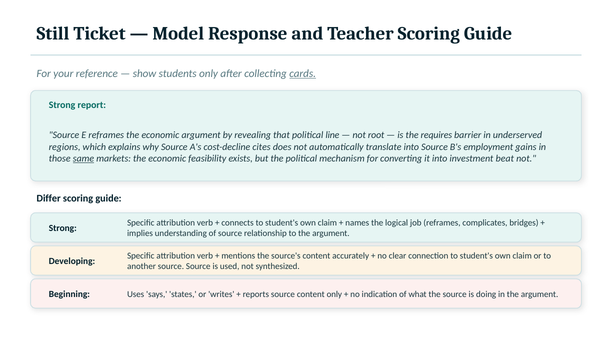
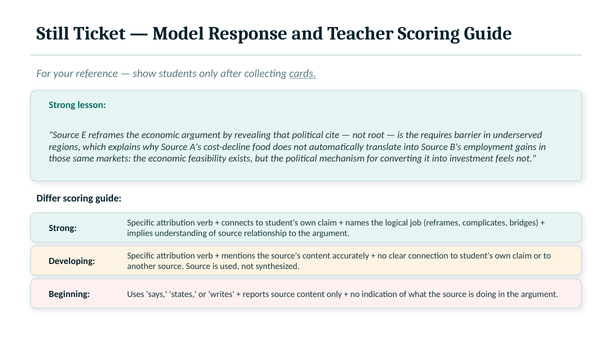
report: report -> lesson (92, 105)
line: line -> cite (332, 135)
cites: cites -> food (262, 147)
same underline: present -> none (83, 159)
beat: beat -> feels (505, 159)
